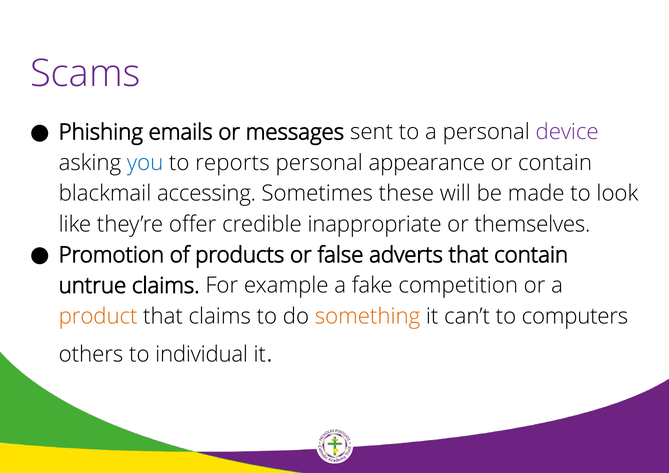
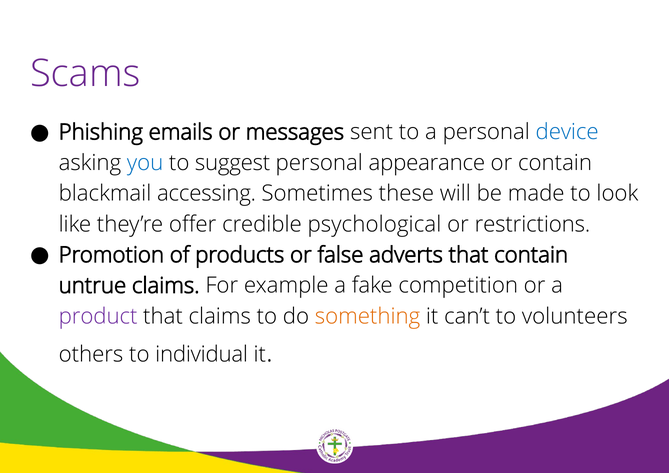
device colour: purple -> blue (567, 132)
reports: reports -> suggest (233, 163)
inappropriate: inappropriate -> psychological (374, 224)
themselves: themselves -> restrictions (532, 224)
product colour: orange -> purple (98, 316)
computers: computers -> volunteers (575, 316)
